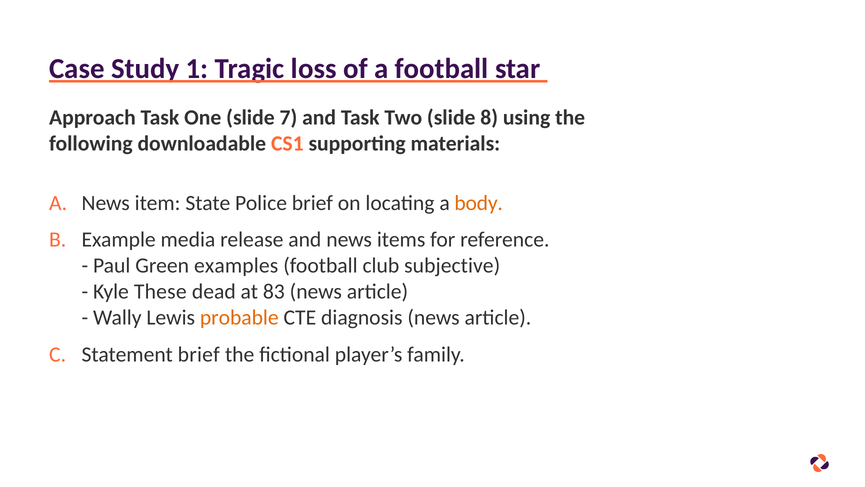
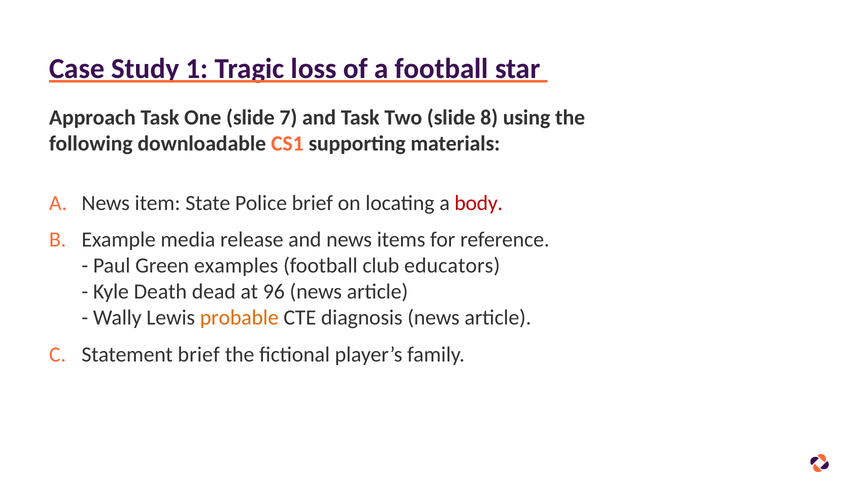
body colour: orange -> red (479, 203)
subjective: subjective -> educators (452, 265)
These: These -> Death (160, 291)
83: 83 -> 96 (274, 291)
